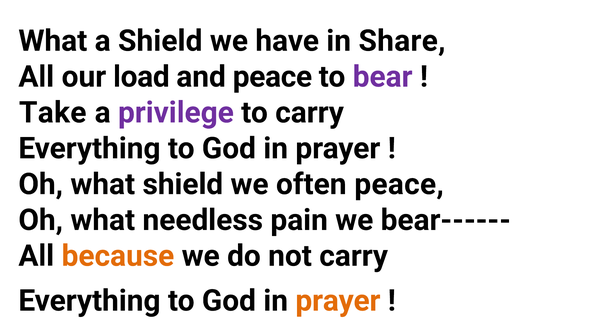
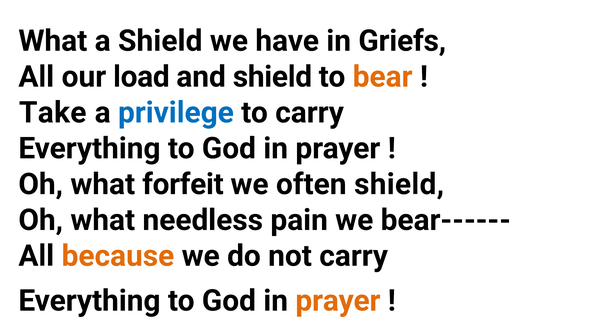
Share: Share -> Griefs (402, 41)
and peace: peace -> shield (272, 77)
bear colour: purple -> orange (383, 77)
privilege colour: purple -> blue (176, 113)
what shield: shield -> forfeit (183, 184)
often peace: peace -> shield (399, 184)
